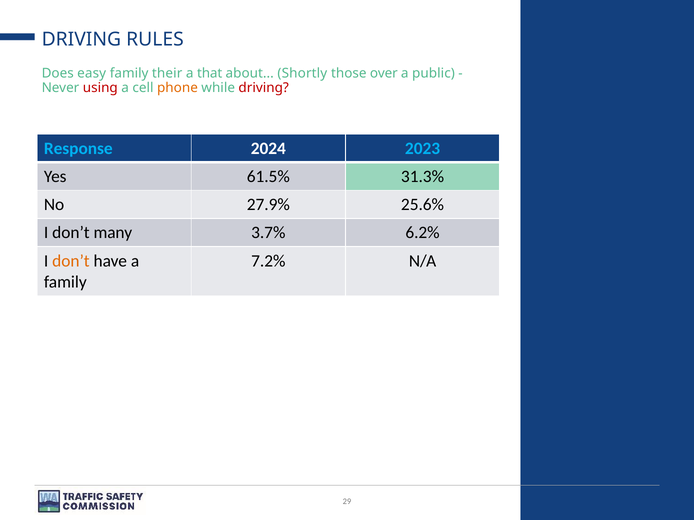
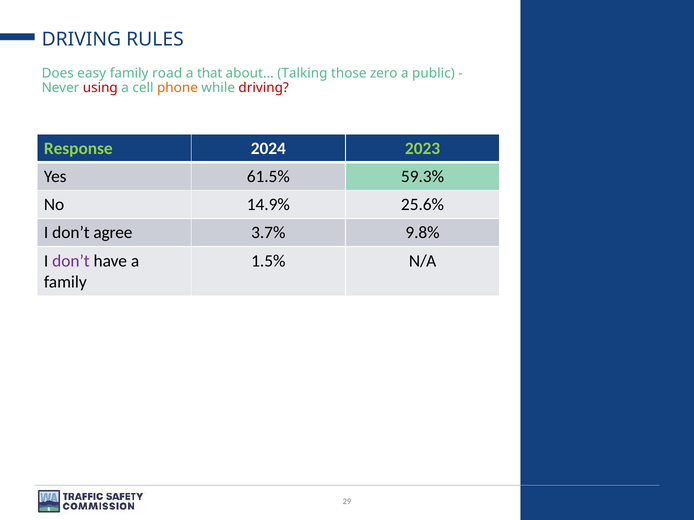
their: their -> road (167, 73)
Shortly: Shortly -> Talking (302, 73)
over: over -> zero (384, 73)
Response colour: light blue -> light green (78, 148)
2023 colour: light blue -> light green (423, 148)
31.3%: 31.3% -> 59.3% (423, 177)
27.9%: 27.9% -> 14.9% (268, 205)
many: many -> agree (113, 233)
6.2%: 6.2% -> 9.8% (423, 233)
don’t colour: orange -> purple (71, 261)
7.2%: 7.2% -> 1.5% (268, 261)
